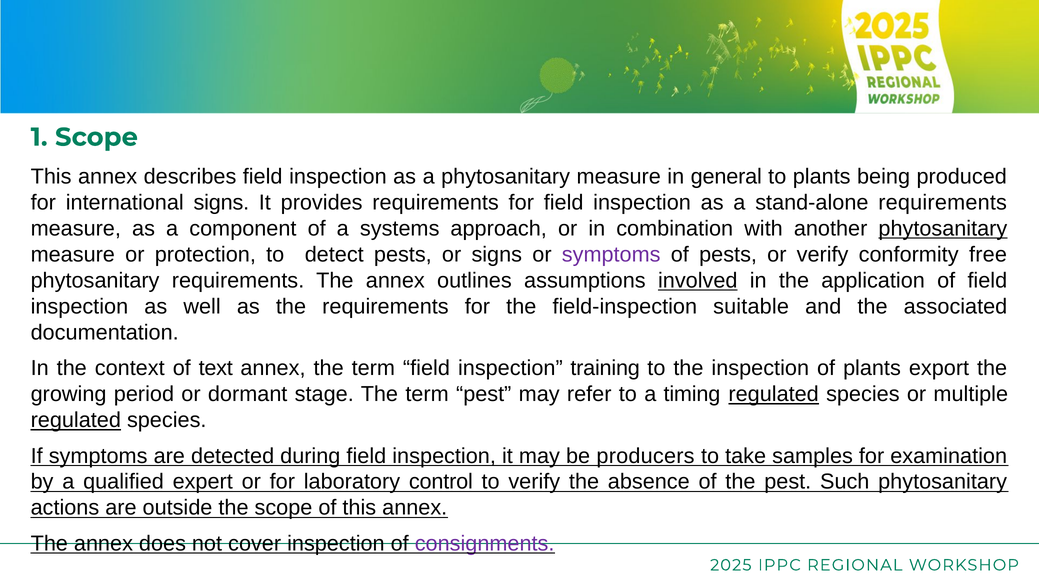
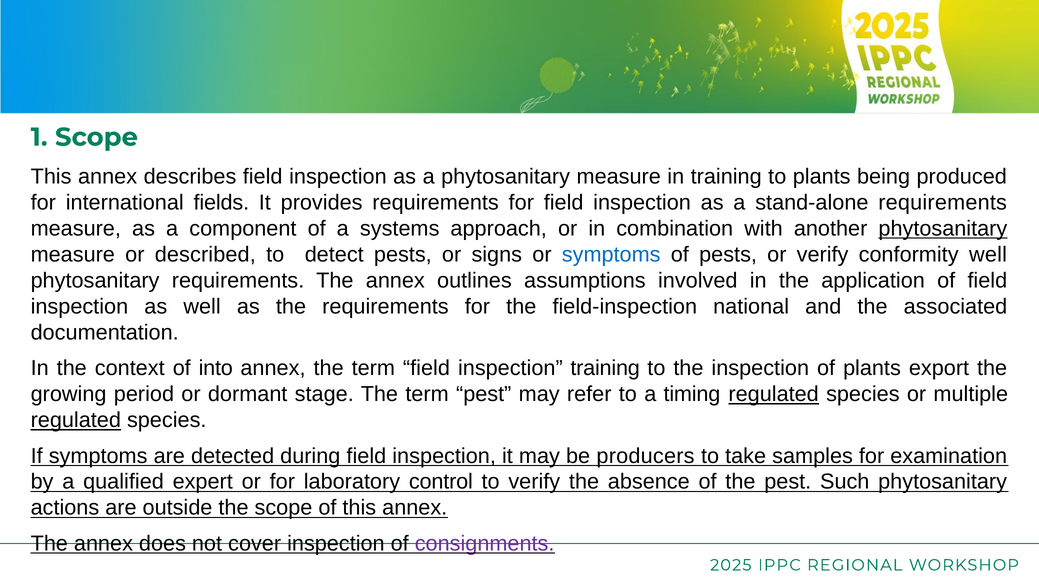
in general: general -> training (726, 177)
international signs: signs -> fields (221, 203)
protection: protection -> described (205, 255)
symptoms colour: purple -> blue (611, 255)
conformity free: free -> well (988, 255)
involved underline: present -> none (698, 281)
suitable: suitable -> national (751, 307)
text: text -> into (216, 369)
